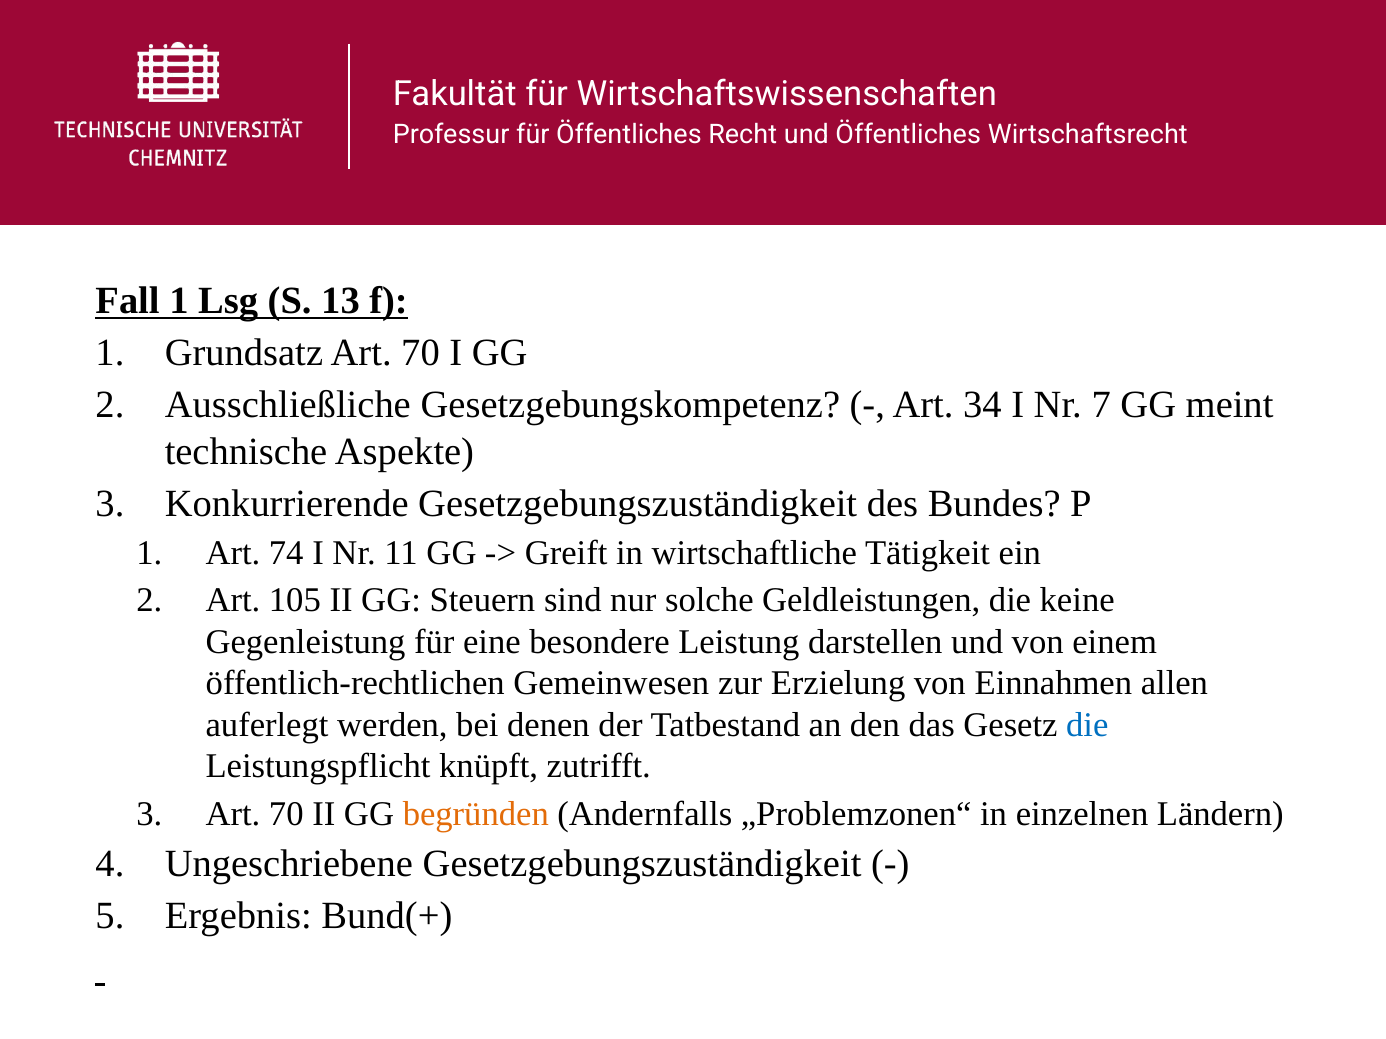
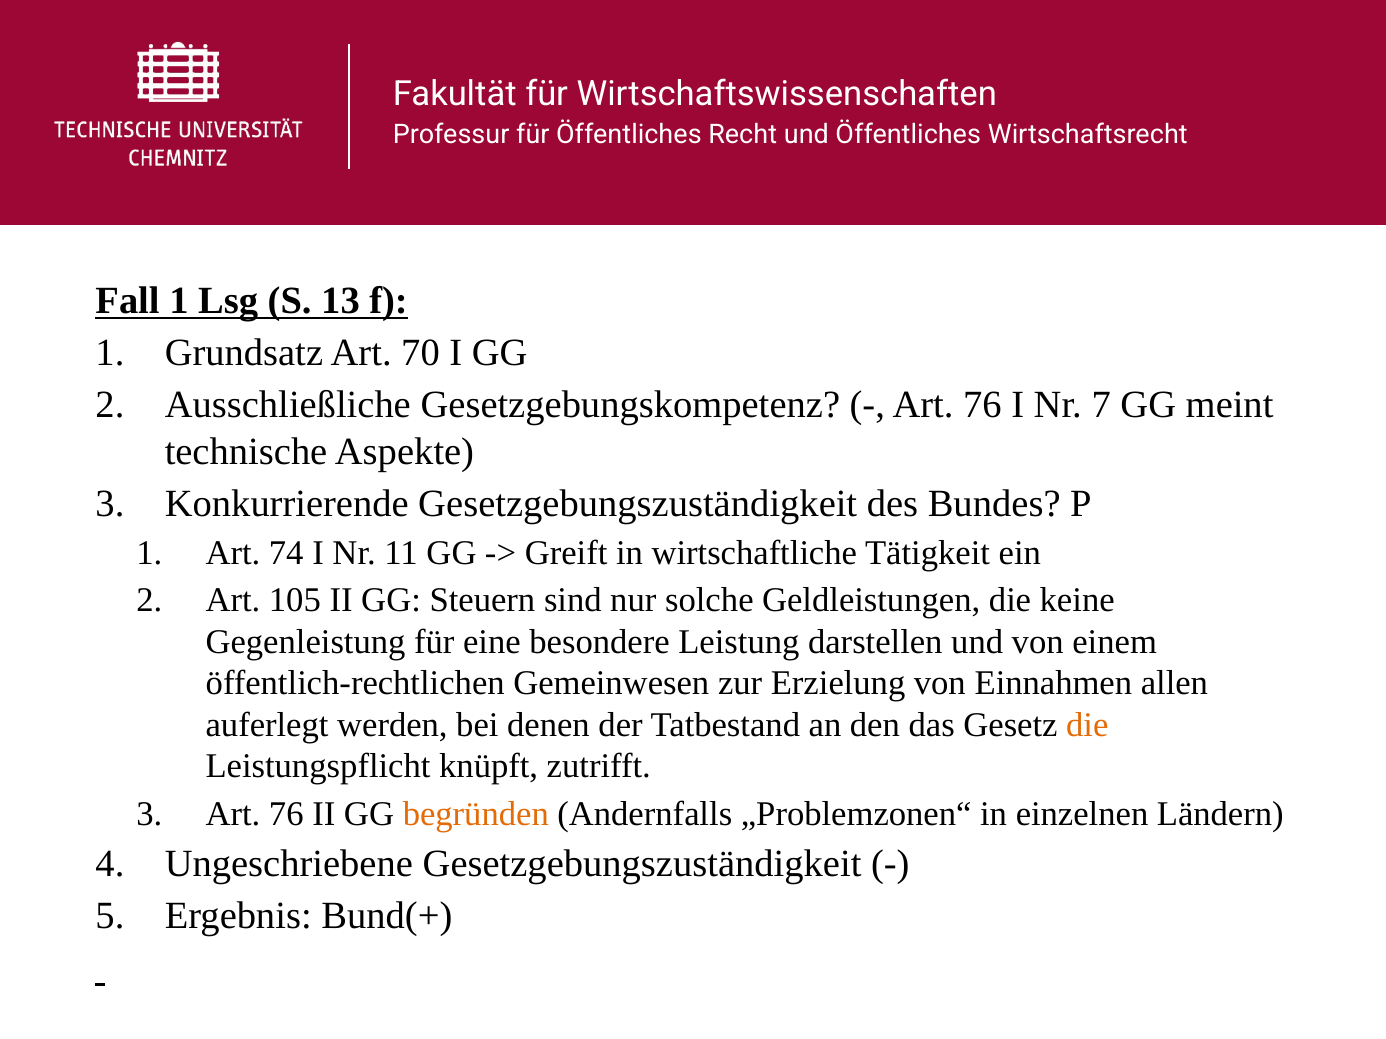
34: 34 -> 76 (982, 405)
die colour: blue -> orange (1087, 725)
70: 70 -> 76 (286, 814)
